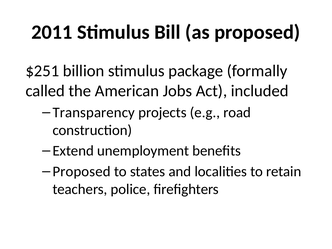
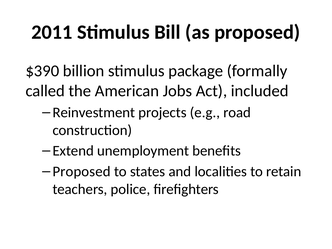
$251: $251 -> $390 (42, 71)
Transparency: Transparency -> Reinvestment (94, 112)
